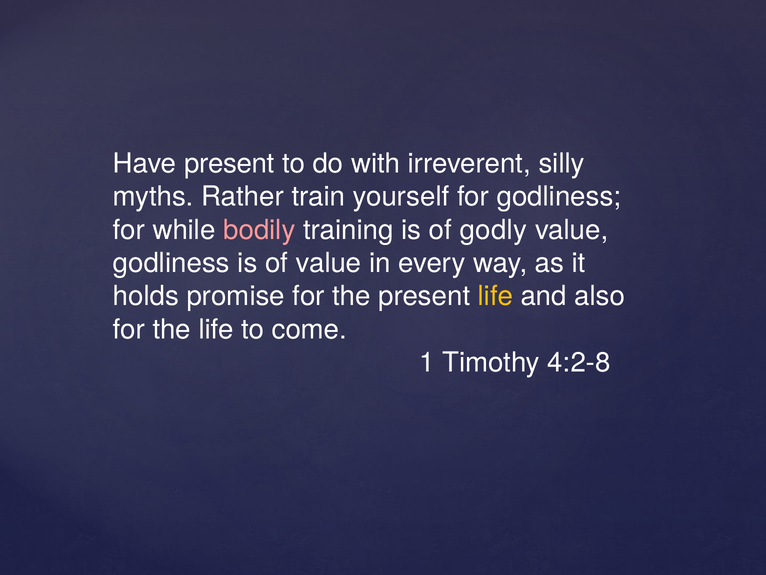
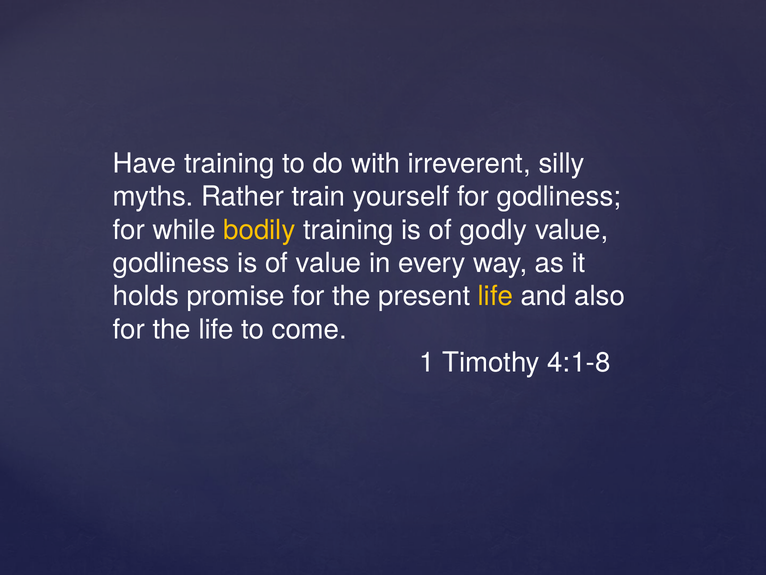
Have present: present -> training (229, 163)
bodily colour: pink -> yellow (259, 230)
4:2-8: 4:2-8 -> 4:1-8 (579, 362)
